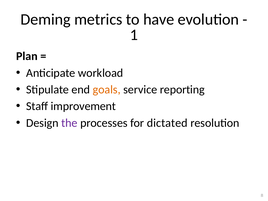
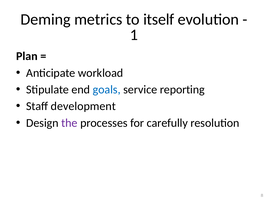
have: have -> itself (159, 20)
goals colour: orange -> blue (107, 90)
improvement: improvement -> development (83, 106)
dictated: dictated -> carefully (167, 123)
